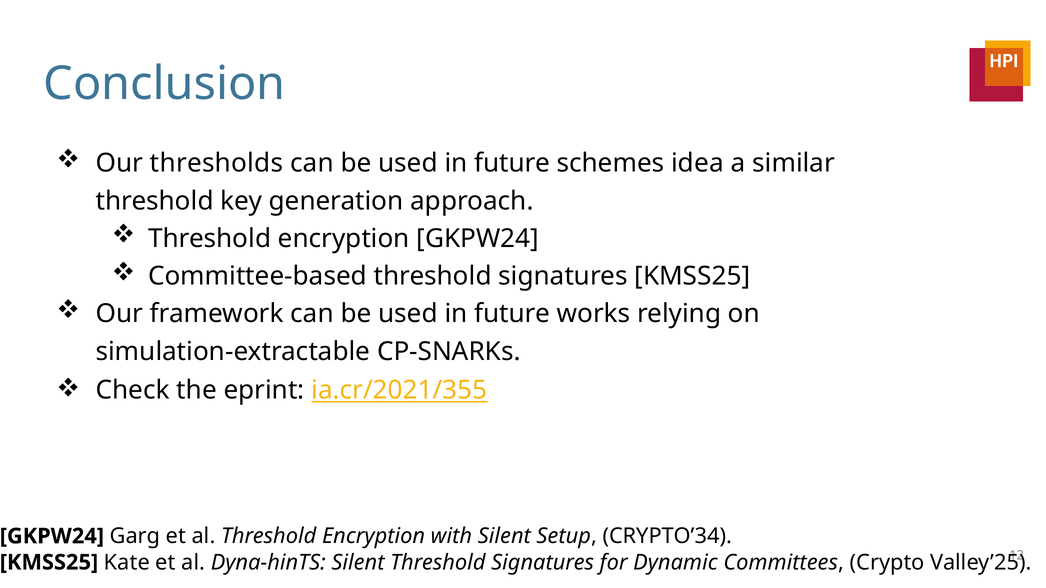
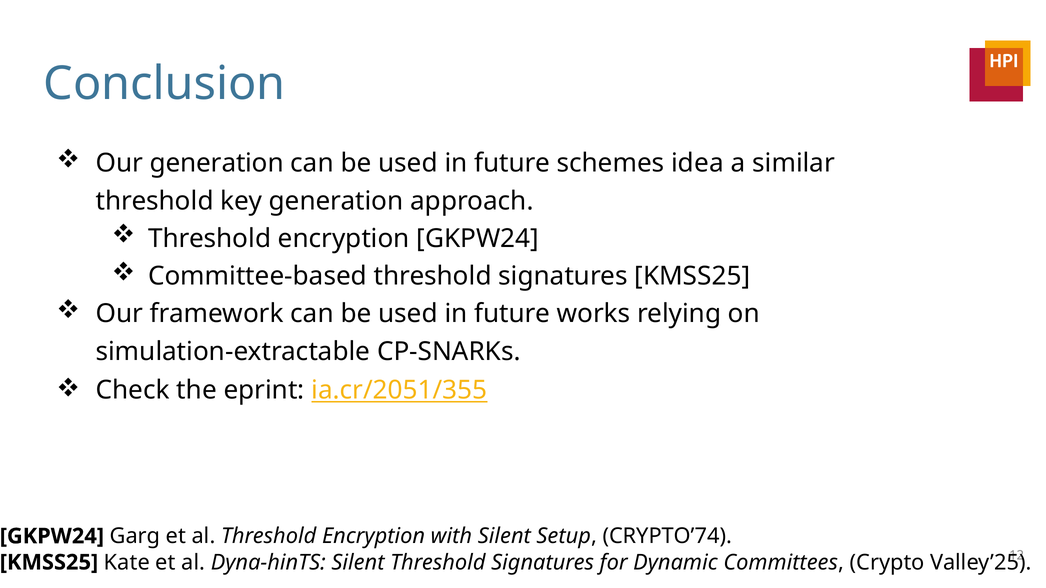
Our thresholds: thresholds -> generation (217, 163)
ia.cr/2021/355: ia.cr/2021/355 -> ia.cr/2051/355 (399, 390)
CRYPTO’34: CRYPTO’34 -> CRYPTO’74 (667, 537)
